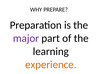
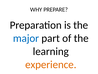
major colour: purple -> blue (26, 38)
